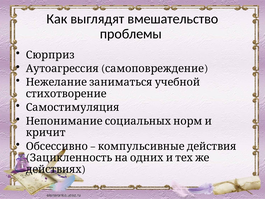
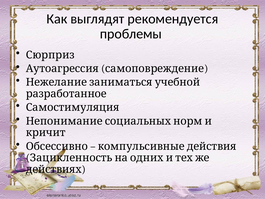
вмешательство: вмешательство -> рекомендуется (173, 19)
стихотворение: стихотворение -> разработанное (66, 94)
